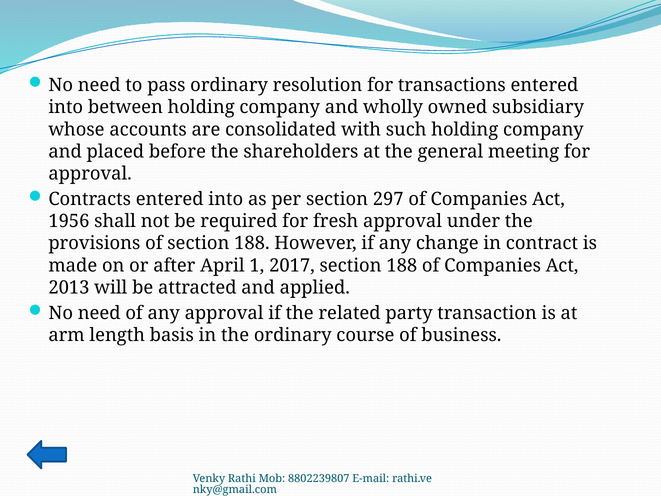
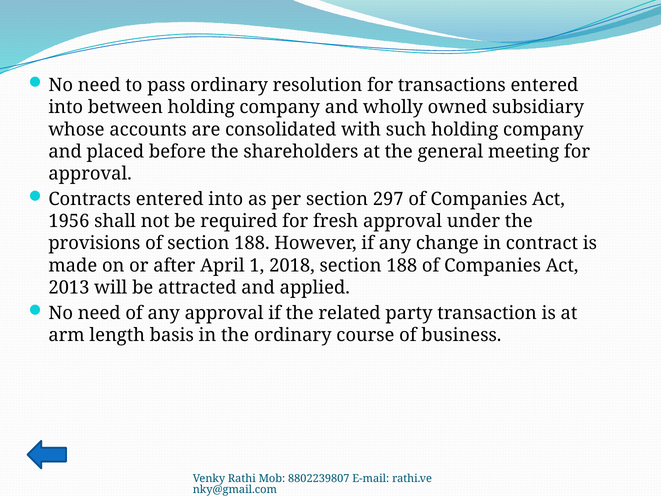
2017: 2017 -> 2018 (292, 265)
